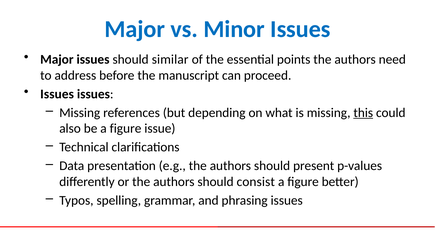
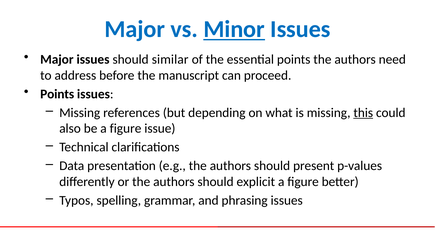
Minor underline: none -> present (234, 29)
Issues: Issues -> Points (57, 94)
consist: consist -> explicit (256, 182)
